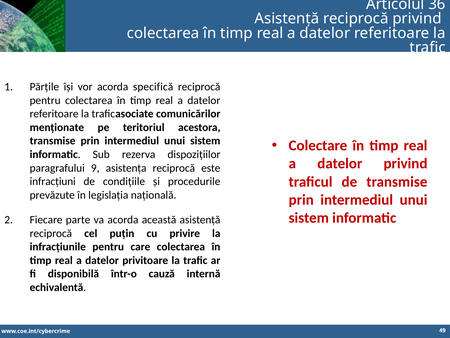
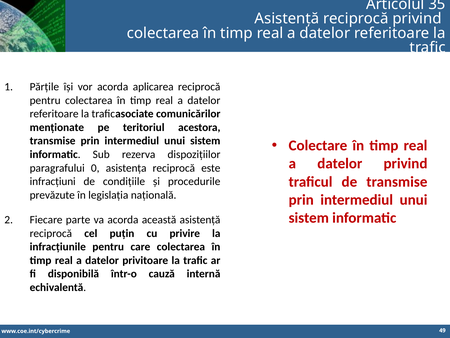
36: 36 -> 35 (437, 4)
specifică: specifică -> aplicarea (153, 87)
9: 9 -> 0 (95, 168)
